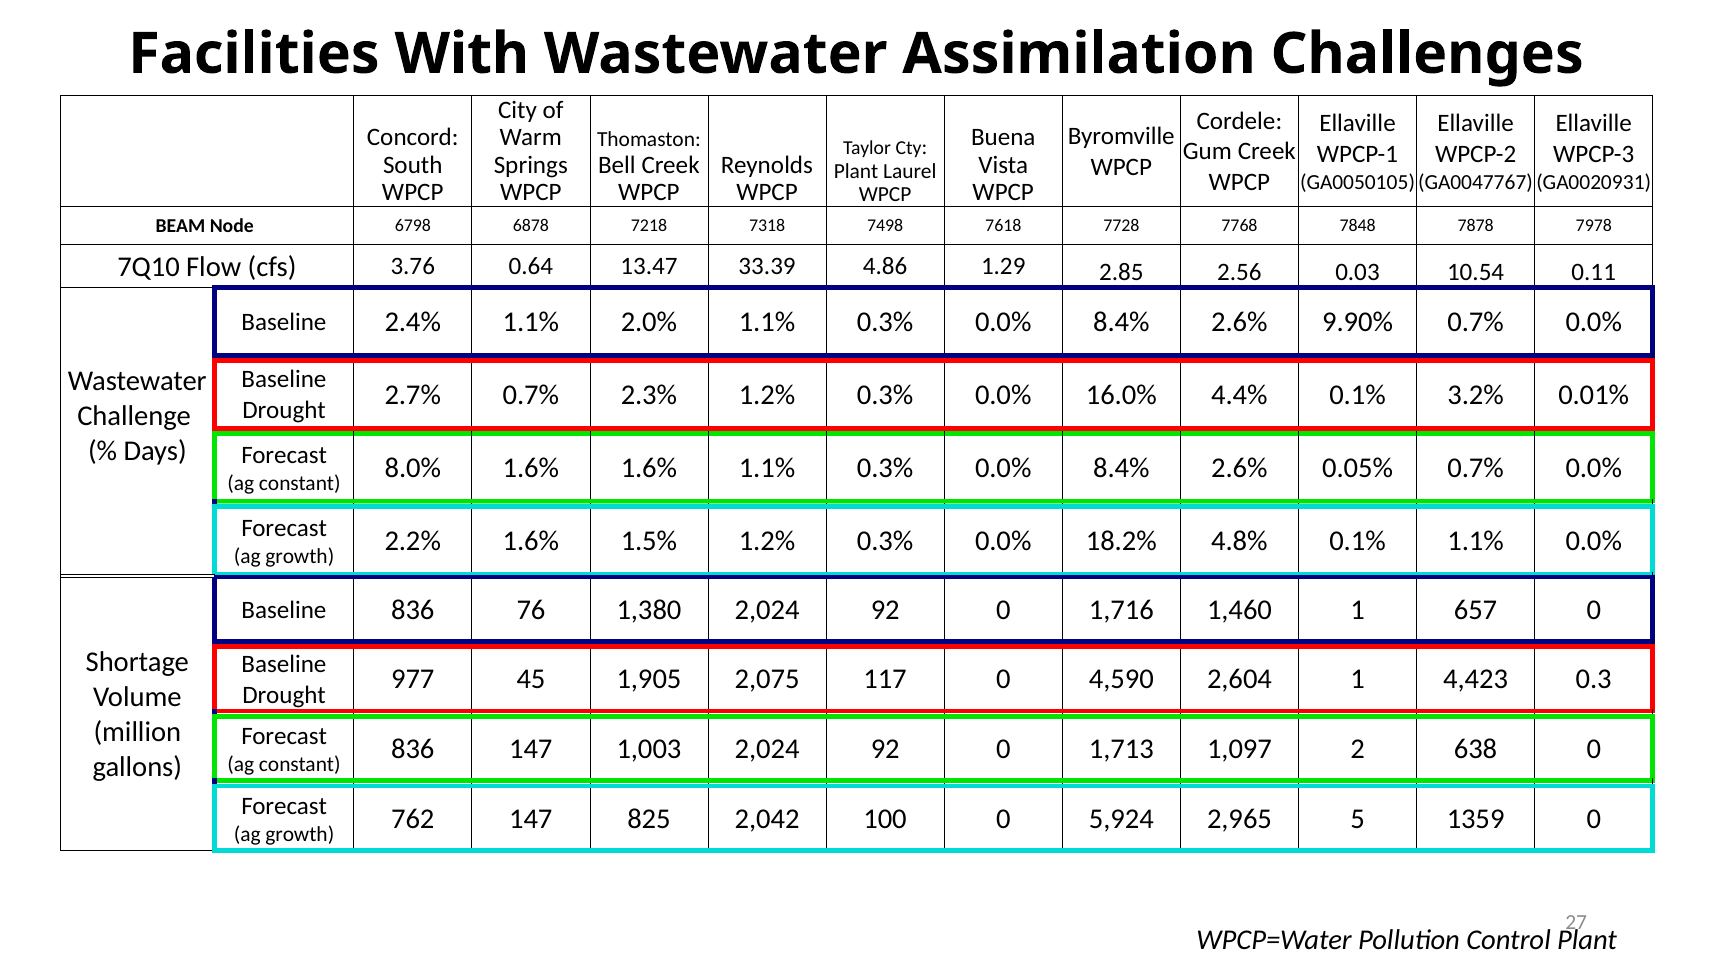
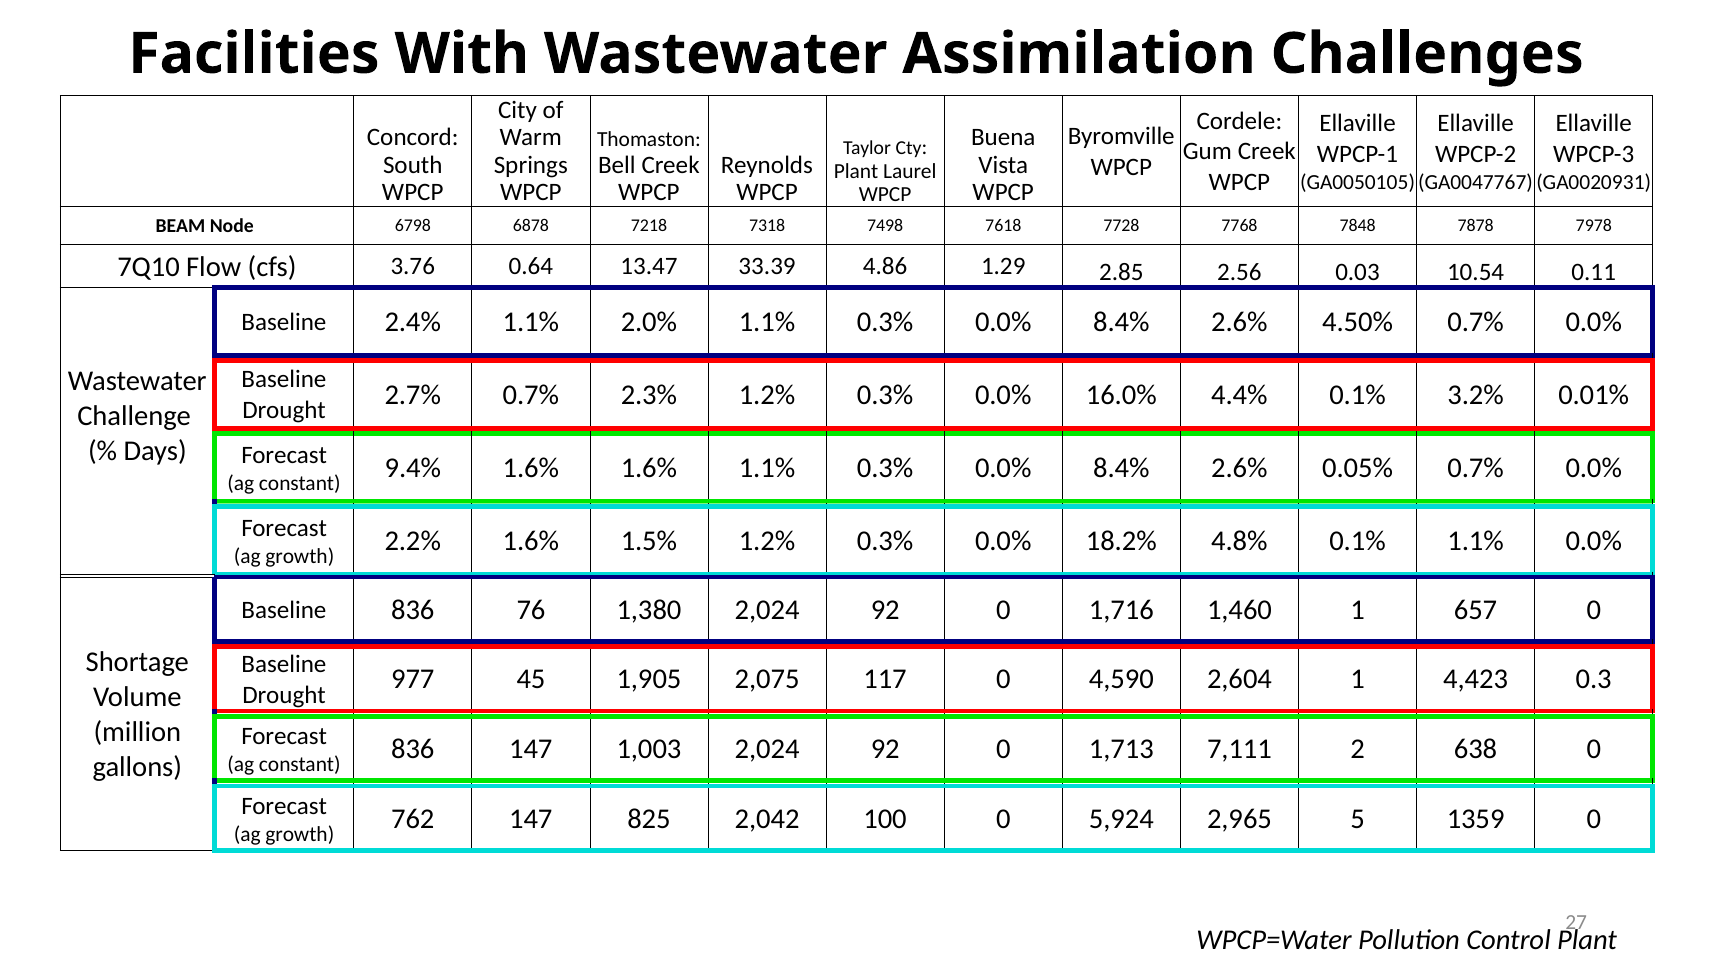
9.90%: 9.90% -> 4.50% (1358, 322)
8.0%: 8.0% -> 9.4% (413, 468)
1,097: 1,097 -> 7,111 (1239, 749)
